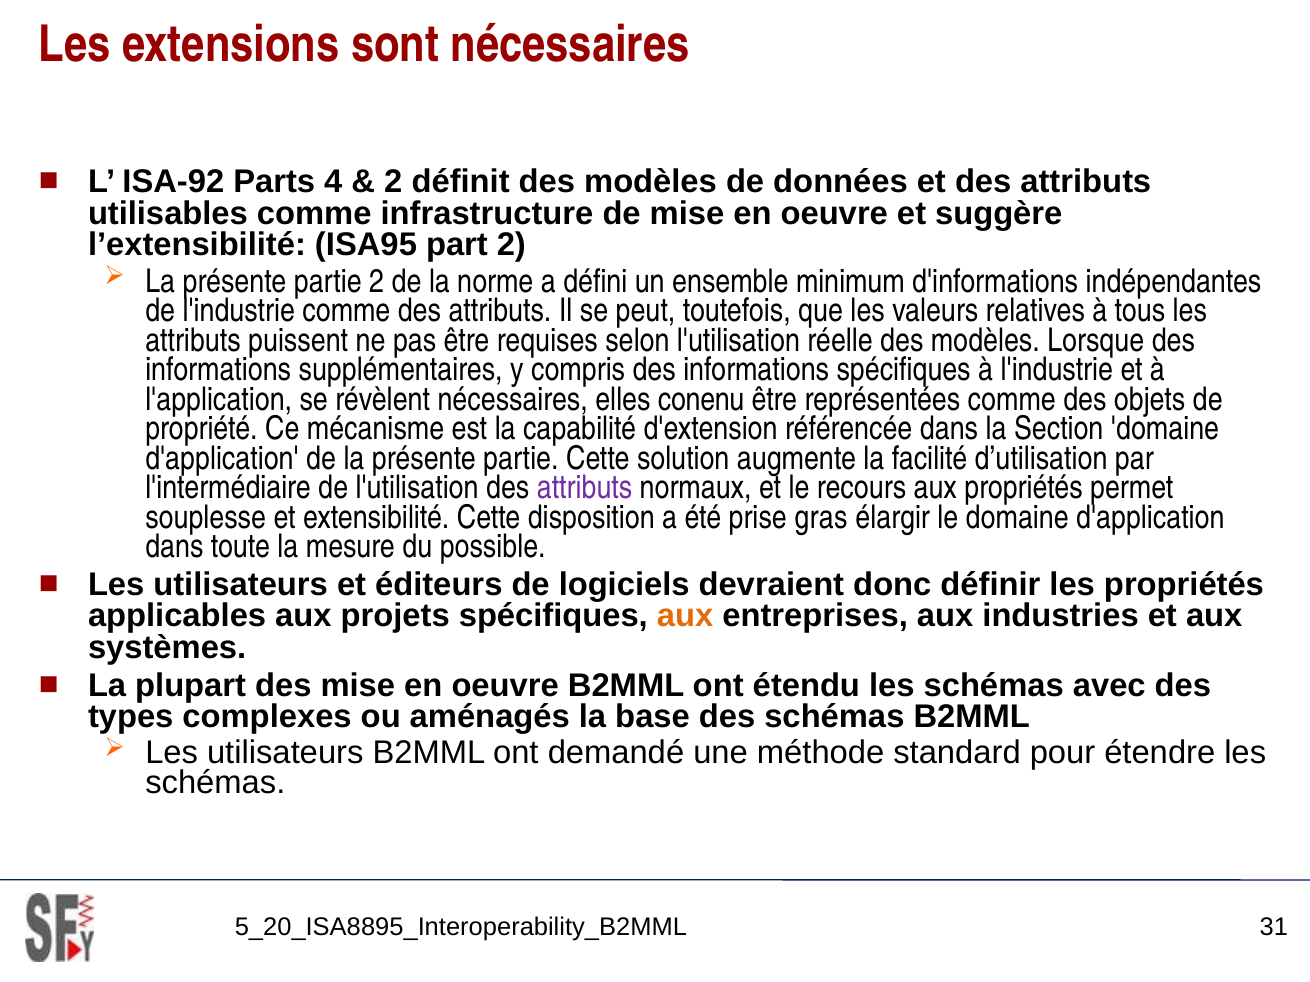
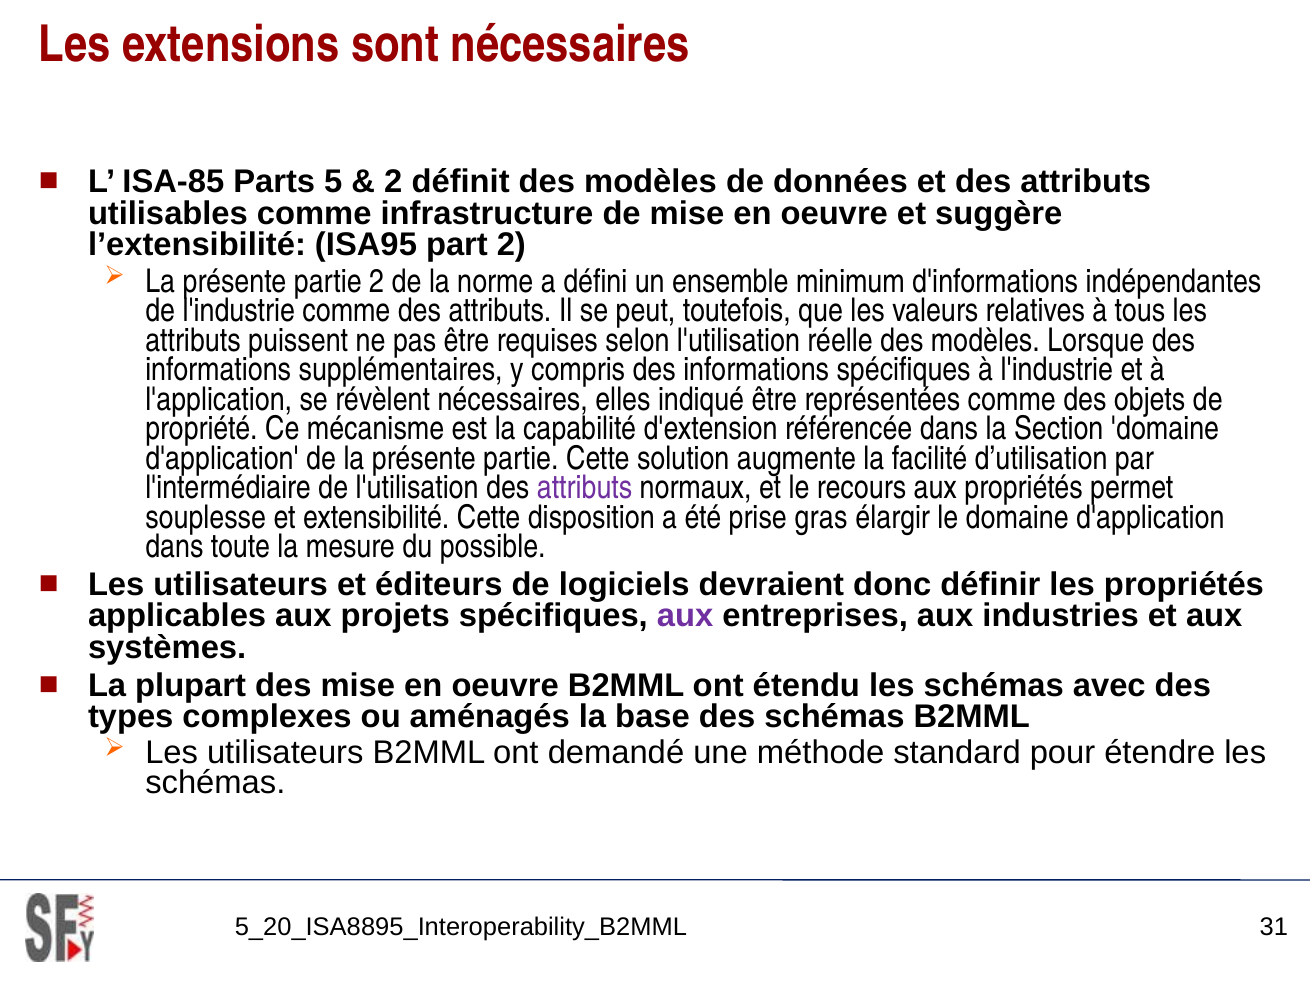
ISA-92: ISA-92 -> ISA-85 (173, 182)
4: 4 -> 5 (333, 182)
conenu: conenu -> indiqué (701, 400)
aux colour: orange -> purple (685, 616)
